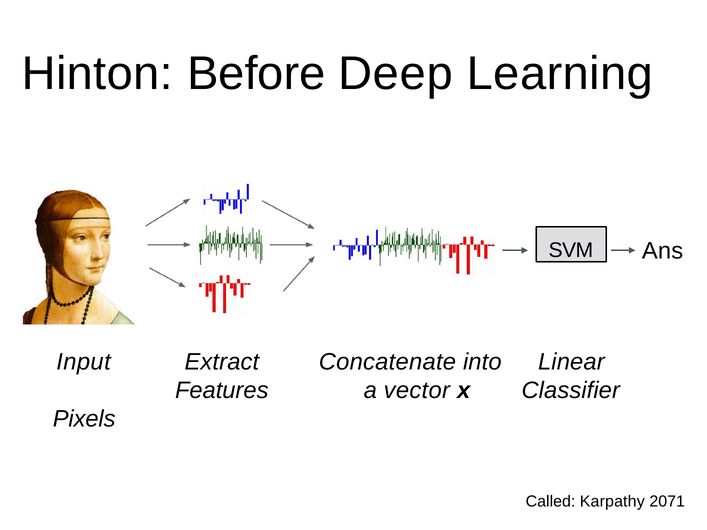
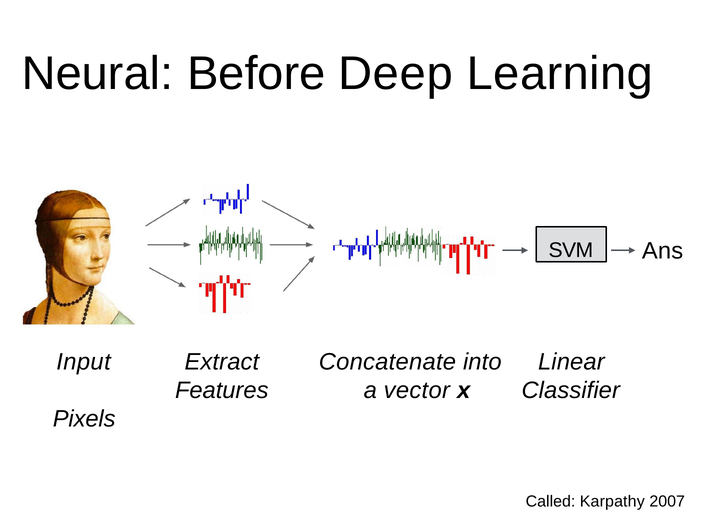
Hinton: Hinton -> Neural (97, 74)
2071: 2071 -> 2007 (667, 502)
